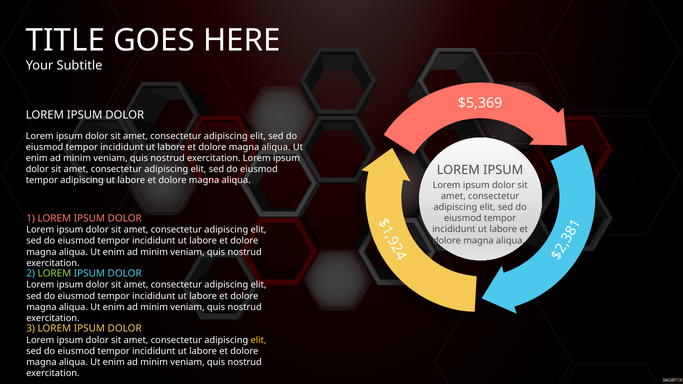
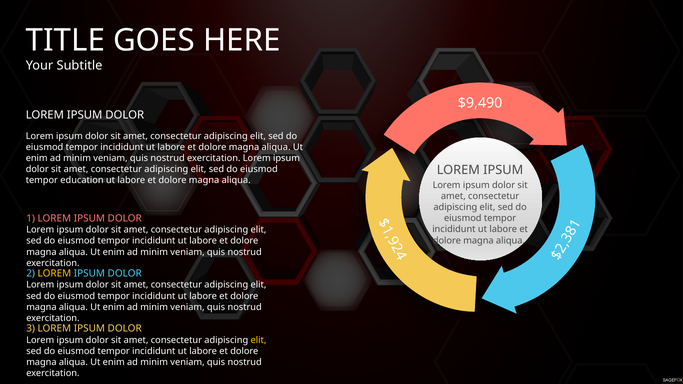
$5,369: $5,369 -> $9,490 (480, 103)
tempor adipiscing: adipiscing -> education (82, 180)
LOREM colour: light green -> yellow (54, 274)
